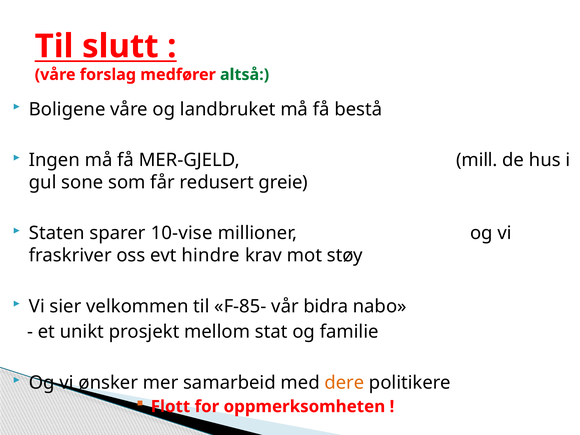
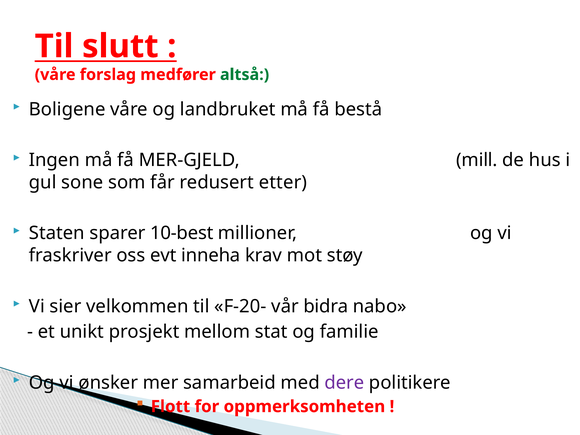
greie: greie -> etter (283, 182)
10-vise: 10-vise -> 10-best (182, 233)
hindre: hindre -> inneha (211, 255)
F-85-: F-85- -> F-20- (240, 306)
dere colour: orange -> purple (344, 383)
